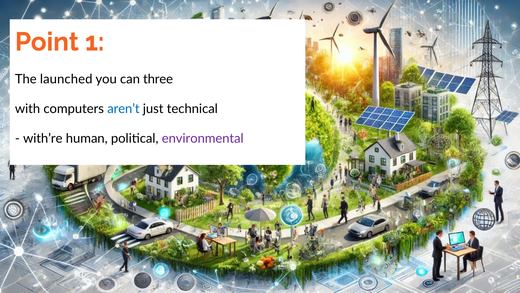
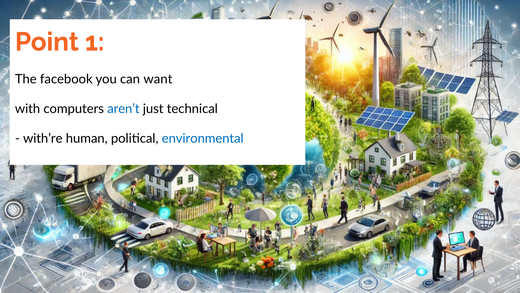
launched: launched -> facebook (66, 79)
three: three -> want (158, 79)
environmental colour: purple -> blue (203, 138)
